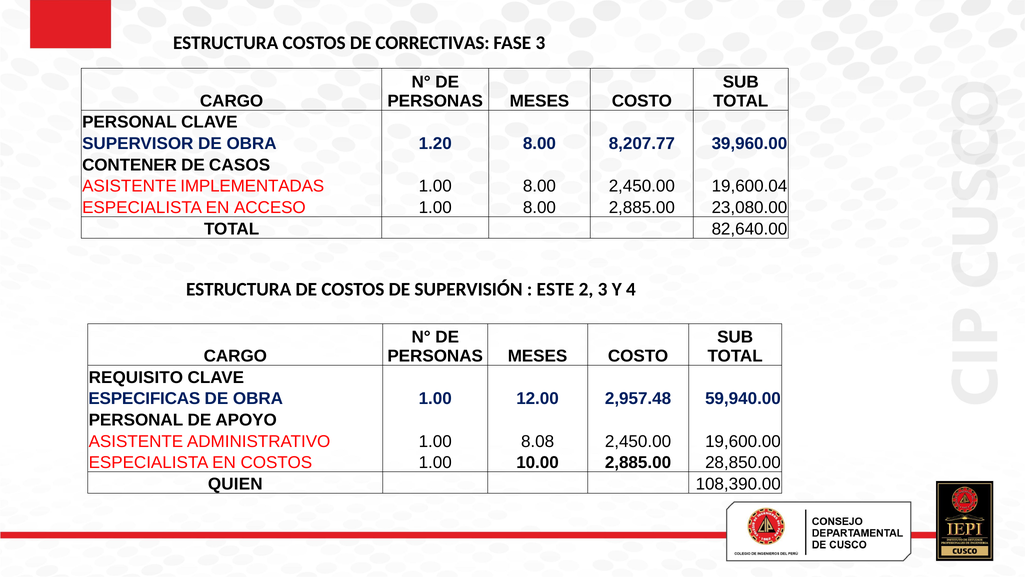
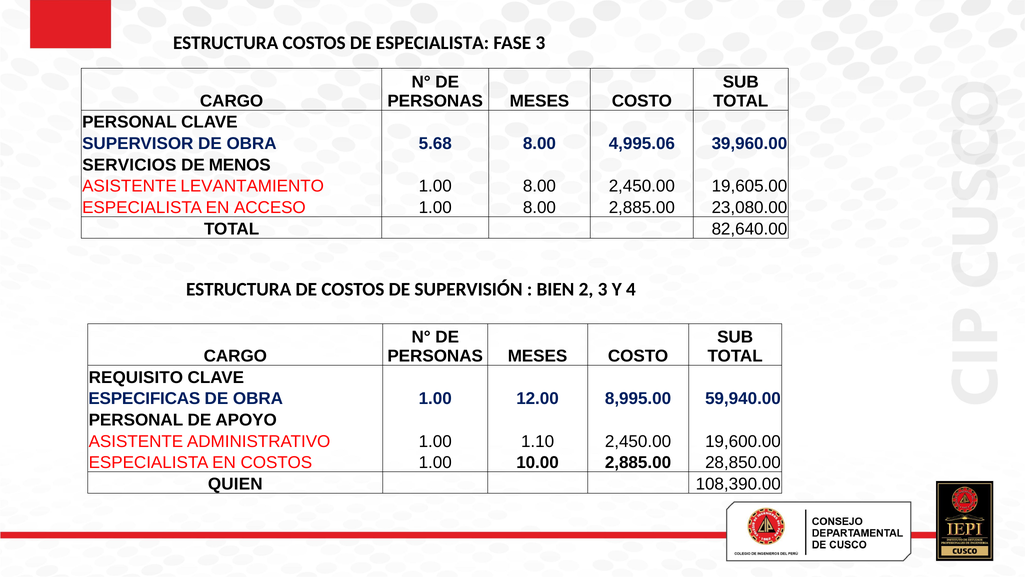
DE CORRECTIVAS: CORRECTIVAS -> ESPECIALISTA (432, 43)
1.20: 1.20 -> 5.68 (435, 143)
8,207.77: 8,207.77 -> 4,995.06 (642, 143)
CONTENER: CONTENER -> SERVICIOS (129, 165)
CASOS: CASOS -> MENOS (240, 165)
IMPLEMENTADAS: IMPLEMENTADAS -> LEVANTAMIENTO (252, 186)
19,600.04: 19,600.04 -> 19,605.00 (749, 186)
ESTE: ESTE -> BIEN (555, 289)
2,957.48: 2,957.48 -> 8,995.00 (638, 398)
8.08: 8.08 -> 1.10 (538, 441)
